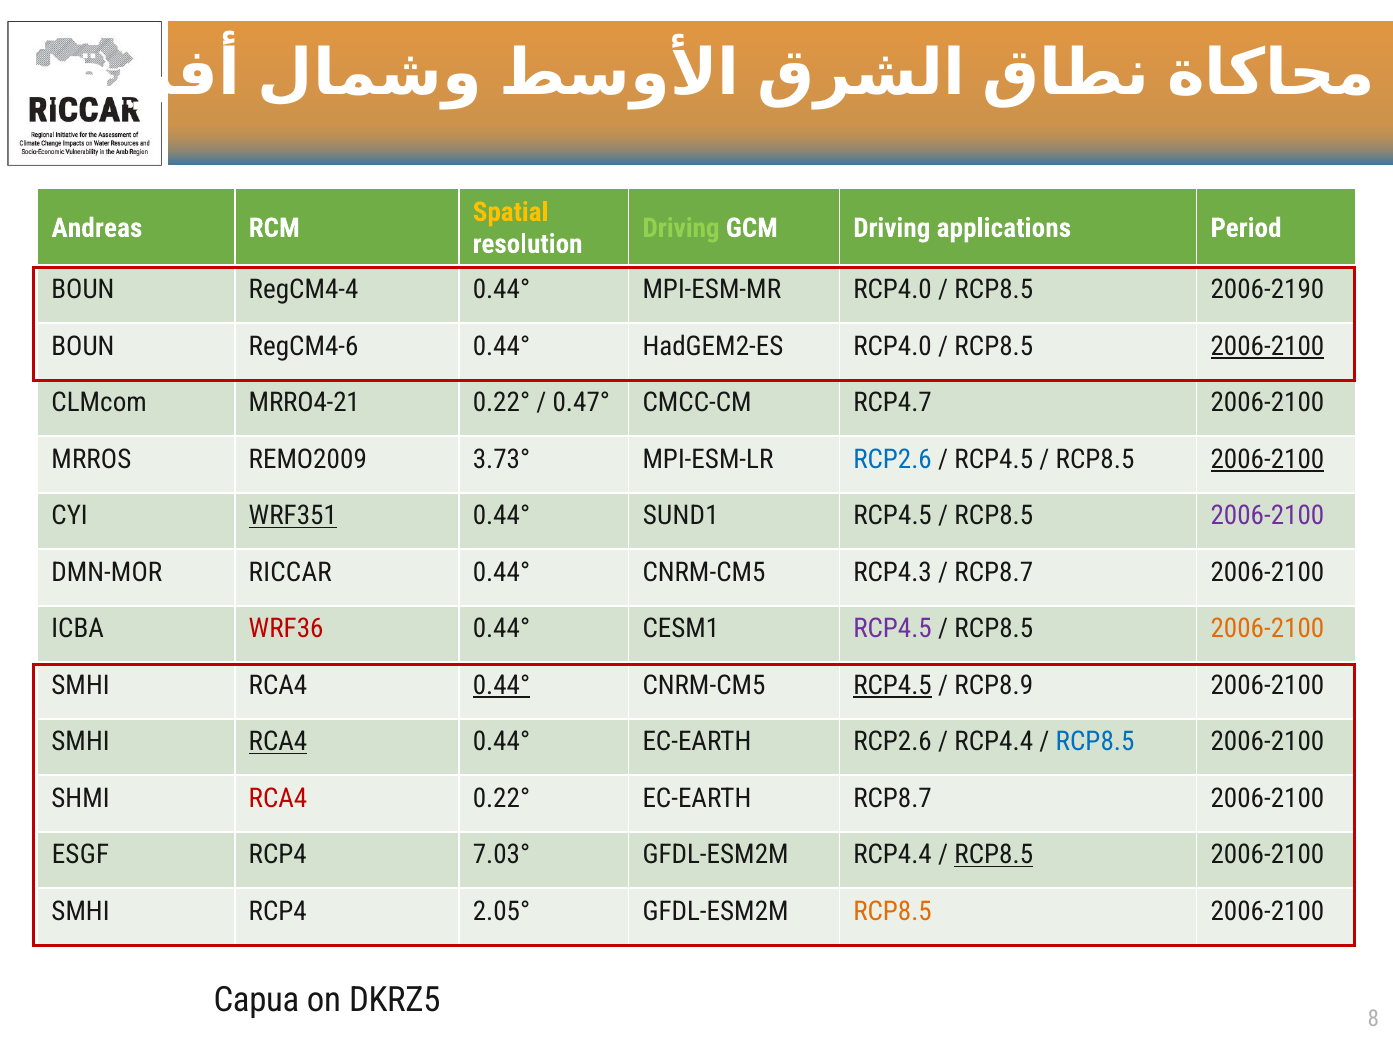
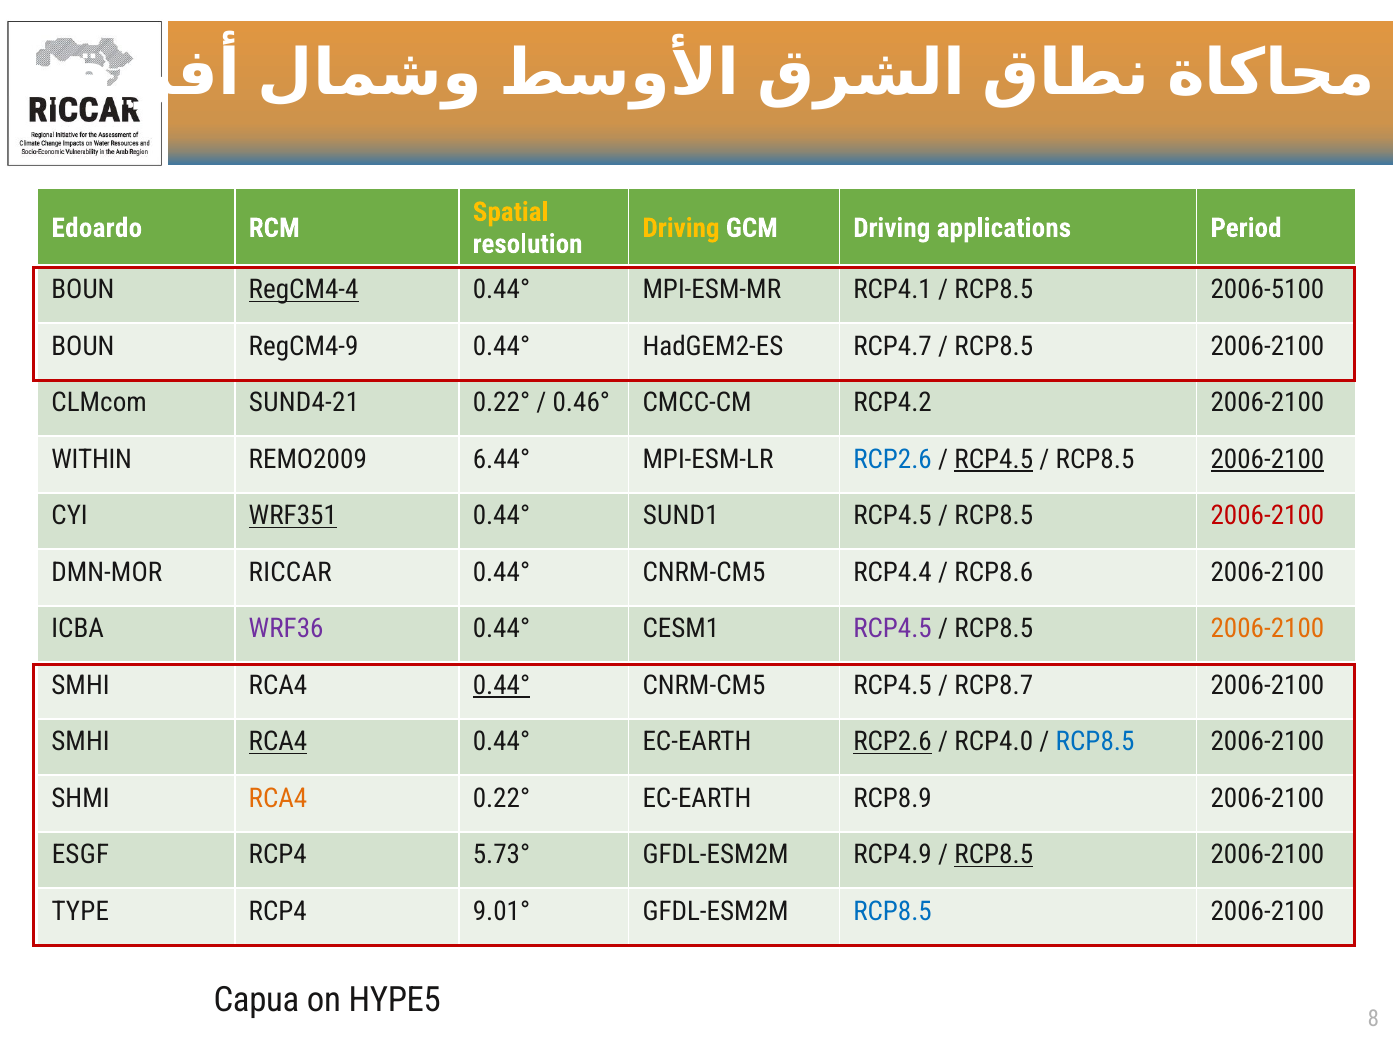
Andreas: Andreas -> Edoardo (97, 228)
Driving colour: light green -> yellow (681, 228)
RegCM4-4 underline: none -> present (304, 290)
MPI-ESM-MR RCP4.0: RCP4.0 -> RCP4.1 (893, 290)
2006-2190: 2006-2190 -> 2006-5100 (1267, 290)
RegCM4-6: RegCM4-6 -> RegCM4-9 (304, 346)
HadGEM2-ES RCP4.0: RCP4.0 -> RCP4.7 (893, 346)
2006-2100 underline: present -> none (1267, 346)
MRRO4-21: MRRO4-21 -> SUND4-21 (304, 403)
0.47°: 0.47° -> 0.46° (581, 403)
RCP4.7: RCP4.7 -> RCP4.2 (893, 403)
MRROS: MRROS -> WITHIN (92, 459)
3.73°: 3.73° -> 6.44° (501, 459)
RCP4.5 underline: none -> present (994, 459)
2006-2100 colour: purple -> red (1267, 516)
RCP4.3: RCP4.3 -> RCP4.4 (893, 572)
RCP8.7: RCP8.7 -> RCP8.6 (994, 572)
WRF36 colour: red -> purple (286, 629)
RCP4.5 underline: present -> none (893, 685)
RCP8.9: RCP8.9 -> RCP8.7 (994, 685)
RCP2.6 underline: none -> present (893, 742)
RCP4.4: RCP4.4 -> RCP4.0 (994, 742)
RCA4 colour: red -> orange (278, 798)
EC-EARTH RCP8.7: RCP8.7 -> RCP8.9 (893, 798)
7.03°: 7.03° -> 5.73° (501, 855)
GFDL-ESM2M RCP4.4: RCP4.4 -> RCP4.9 (893, 855)
SMHI: SMHI -> TYPE (80, 911)
2.05°: 2.05° -> 9.01° (501, 911)
RCP8.5 colour: orange -> blue (893, 911)
DKRZ5: DKRZ5 -> HYPE5 (395, 999)
